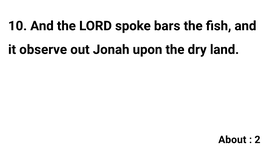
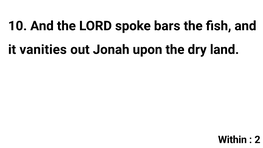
observe: observe -> vanities (43, 50)
About: About -> Within (232, 140)
